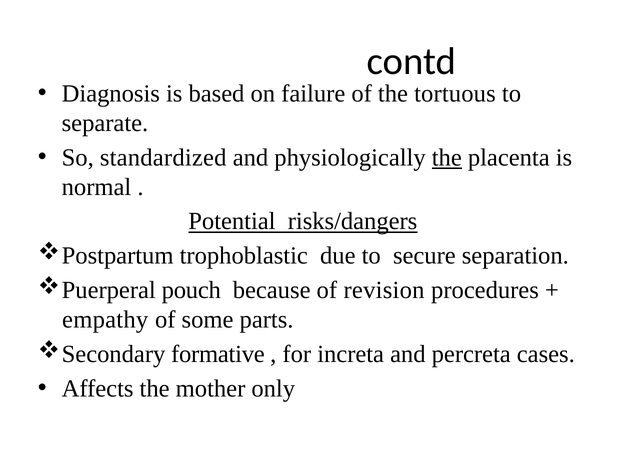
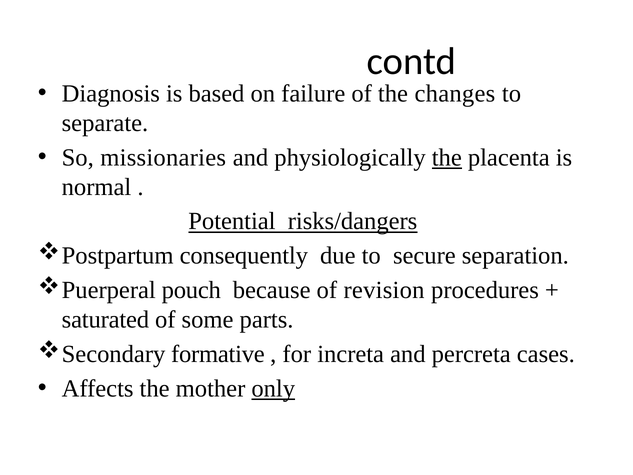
tortuous: tortuous -> changes (455, 93)
standardized: standardized -> missionaries (163, 157)
trophoblastic: trophoblastic -> consequently (244, 256)
empathy: empathy -> saturated (105, 320)
only underline: none -> present (273, 388)
